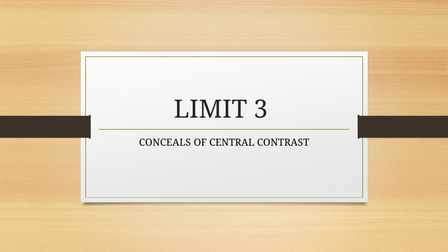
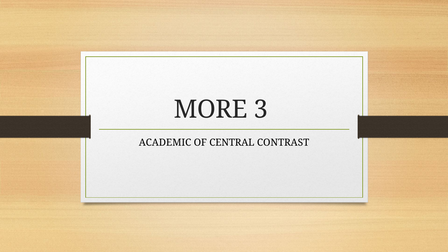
LIMIT: LIMIT -> MORE (211, 109)
CONCEALS: CONCEALS -> ACADEMIC (165, 143)
